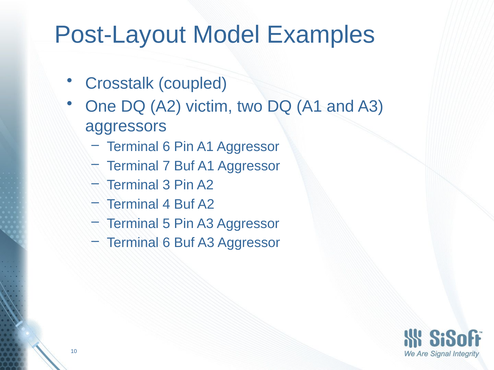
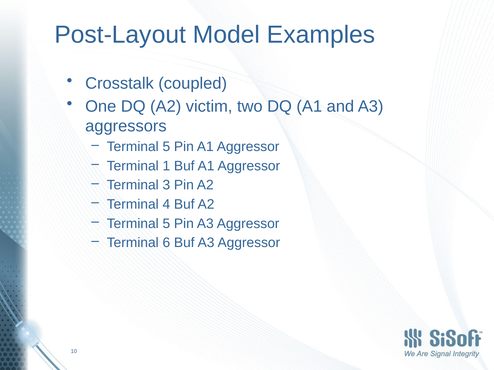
6: 6 -> 5 (166, 147)
7: 7 -> 1 (166, 166)
